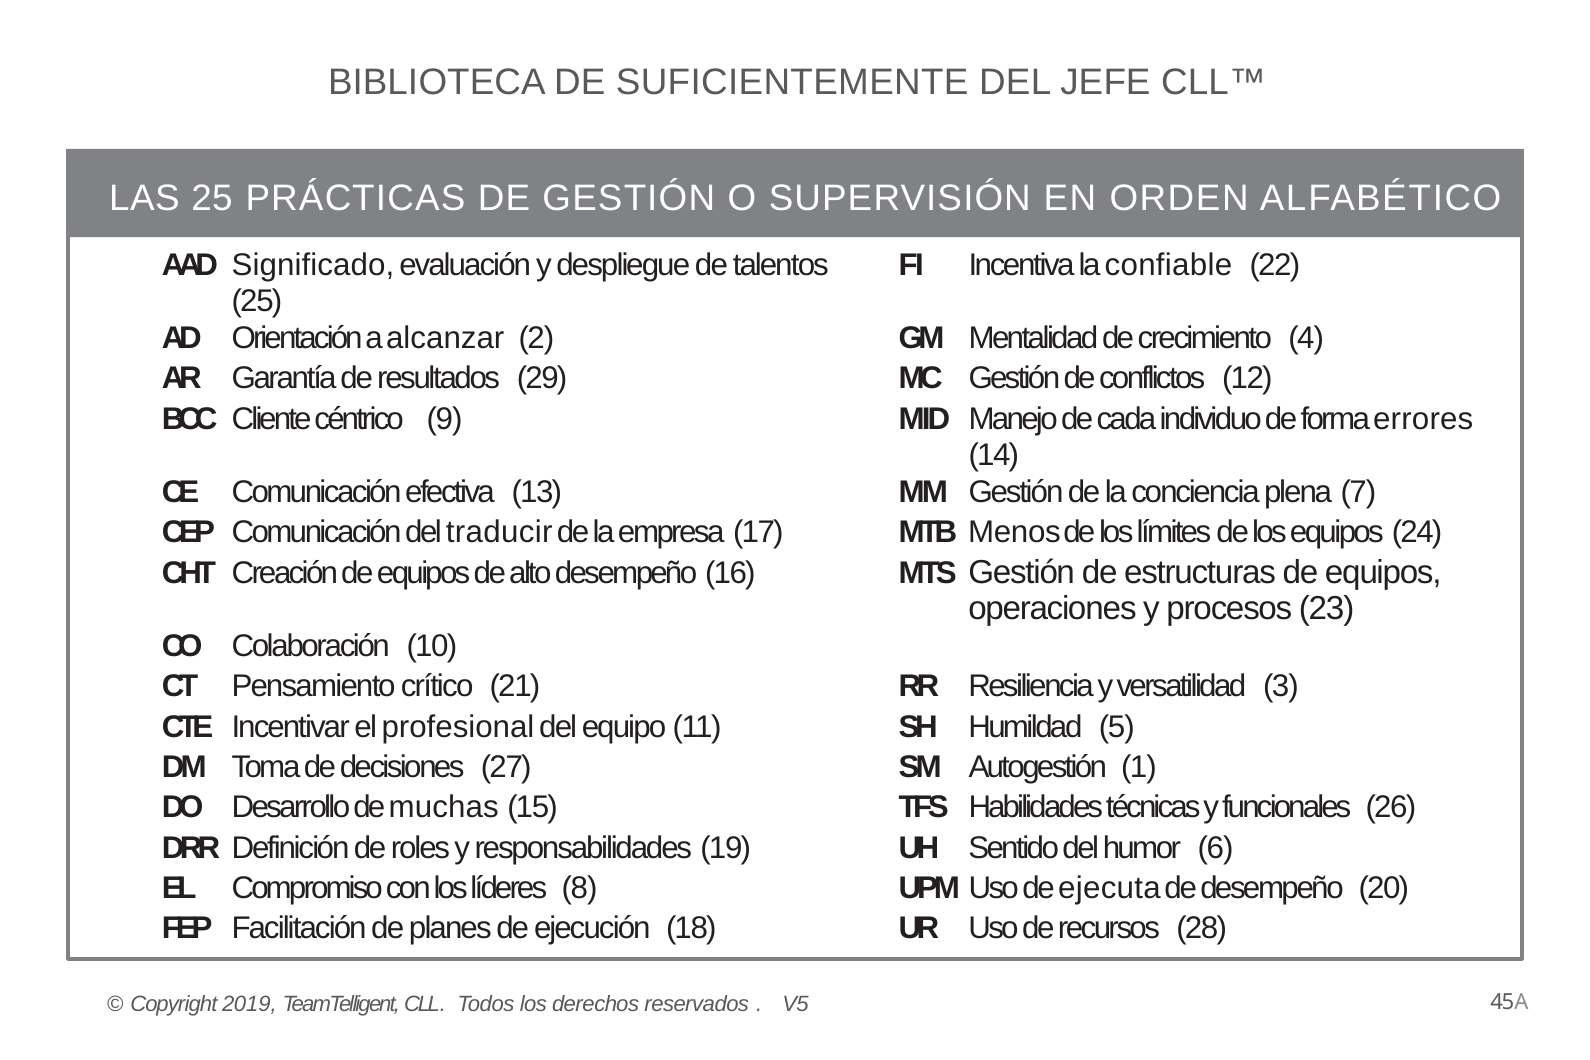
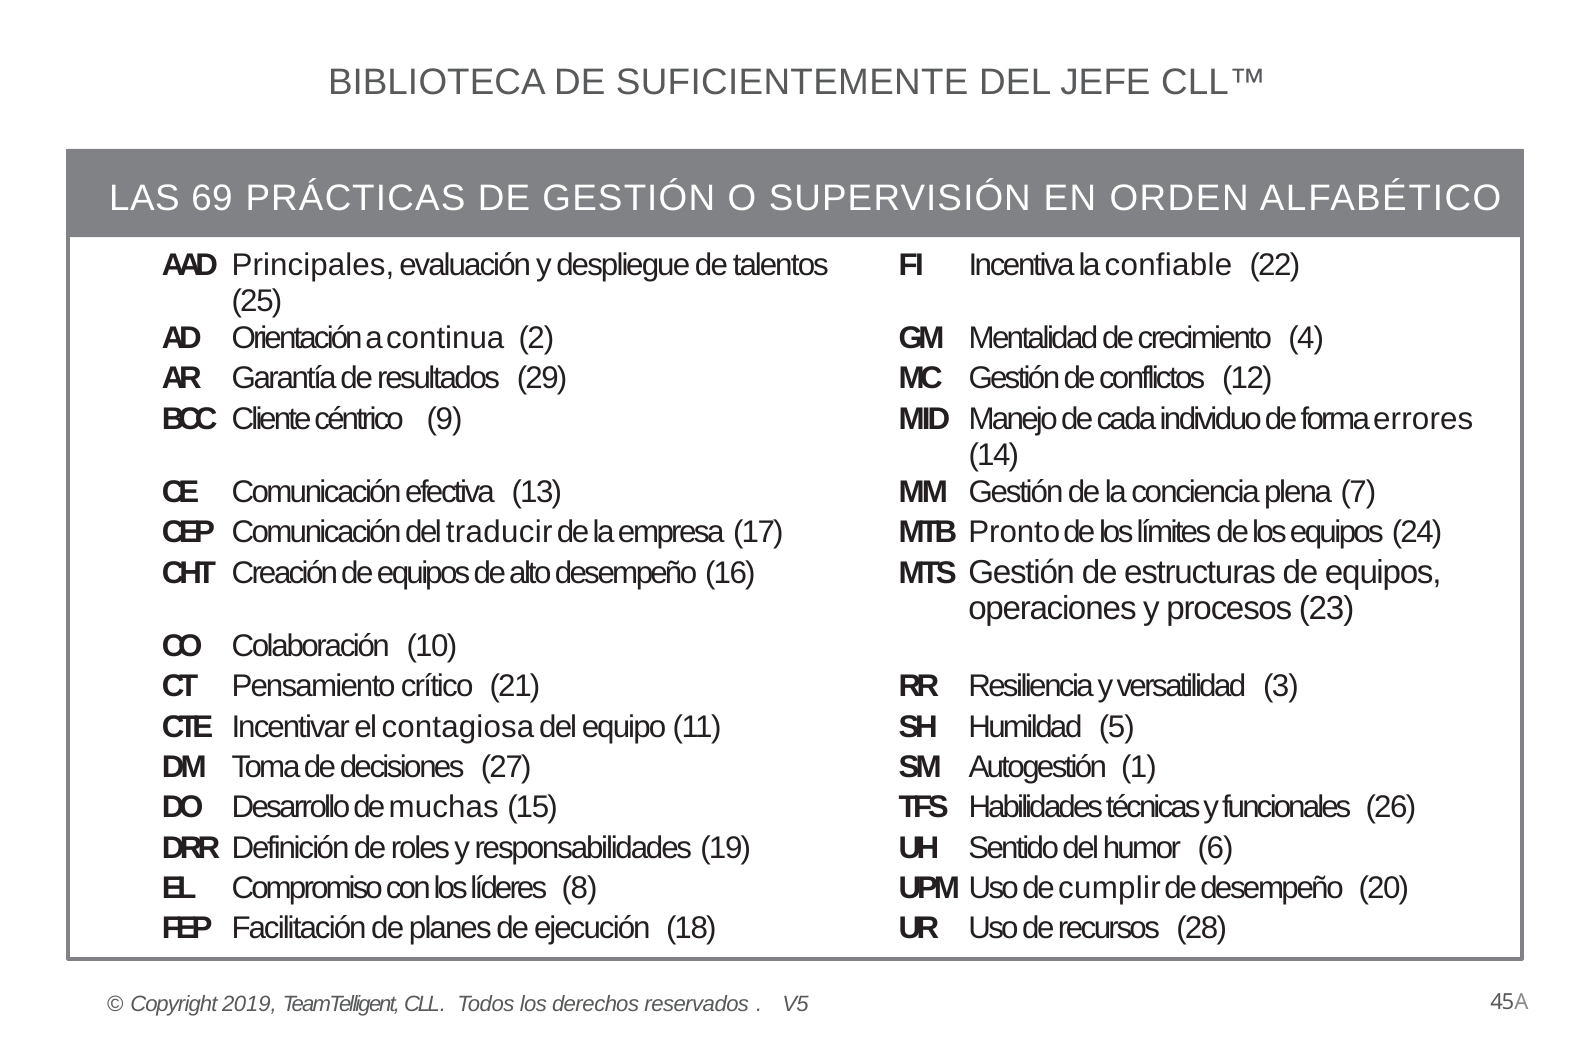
LAS 25: 25 -> 69 (212, 199)
Significado: Significado -> Principales (313, 265)
alcanzar: alcanzar -> continua (445, 338)
Menos: Menos -> Pronto (1014, 533)
profesional: profesional -> contagiosa (458, 727)
ejecuta: ejecuta -> cumplir (1109, 889)
